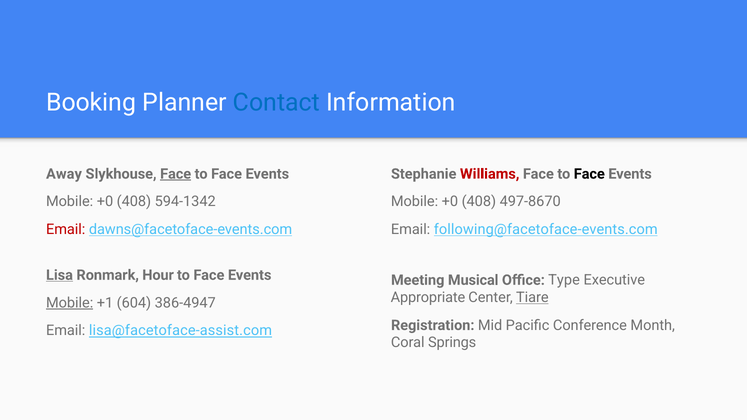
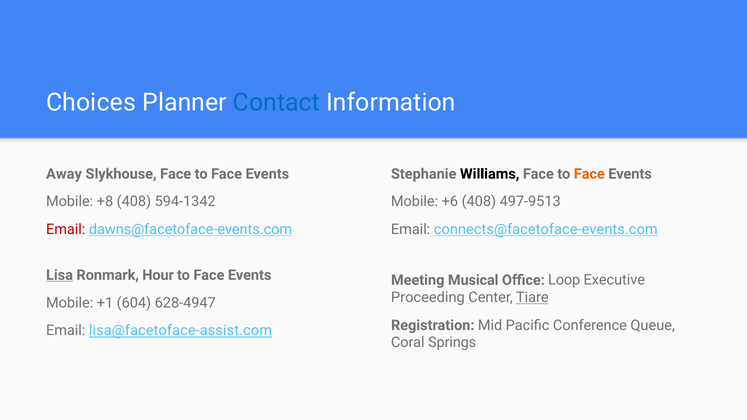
Booking: Booking -> Choices (91, 102)
Face underline: present -> none (176, 174)
Williams colour: red -> black (490, 174)
Face colour: black -> orange (589, 174)
+0: +0 -> +8 (105, 202)
+0: +0 -> +6 (450, 202)
497-8670: 497-8670 -> 497-9513 (530, 202)
following@facetoface-events.com: following@facetoface-events.com -> connects@facetoface-events.com (546, 230)
Type: Type -> Loop (564, 280)
Appropriate: Appropriate -> Proceeding (428, 298)
Mobile underline: present -> none (70, 303)
386-4947: 386-4947 -> 628-4947 (185, 303)
Month: Month -> Queue (653, 325)
